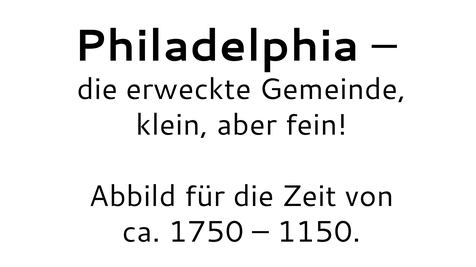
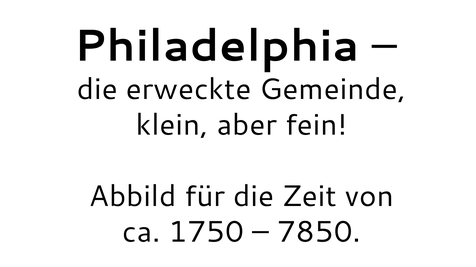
1150: 1150 -> 7850 (319, 233)
